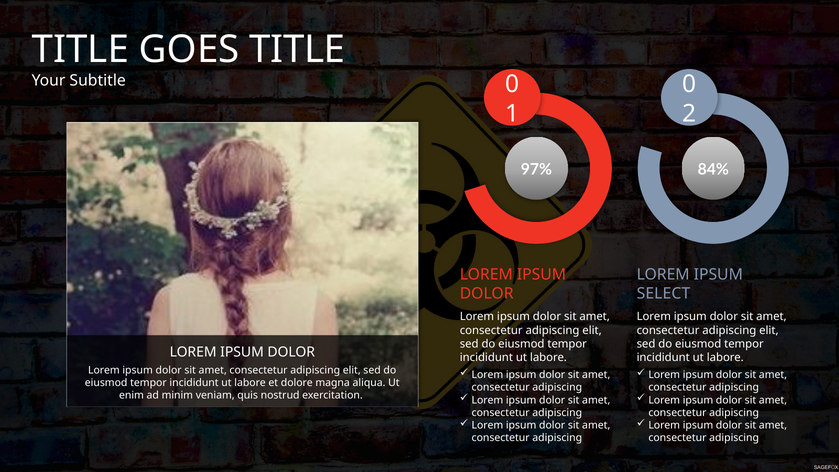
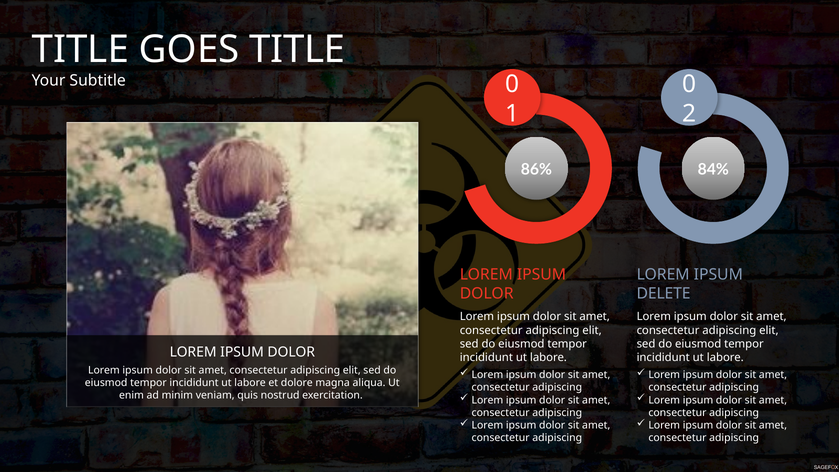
97%: 97% -> 86% (536, 169)
SELECT: SELECT -> DELETE (664, 293)
